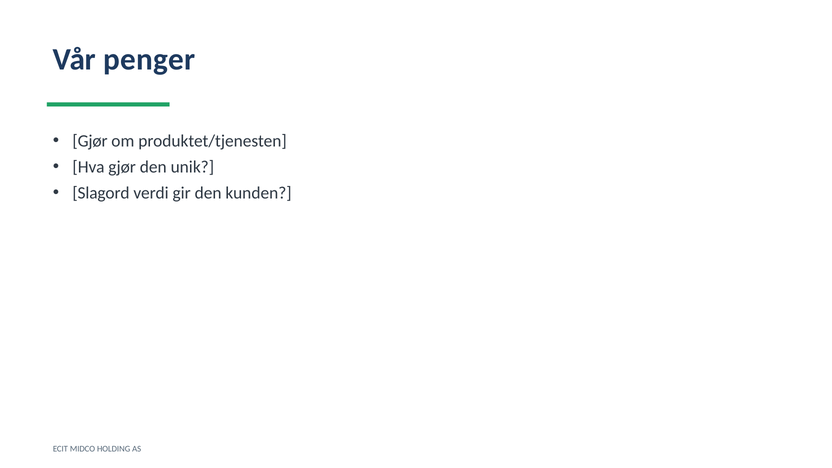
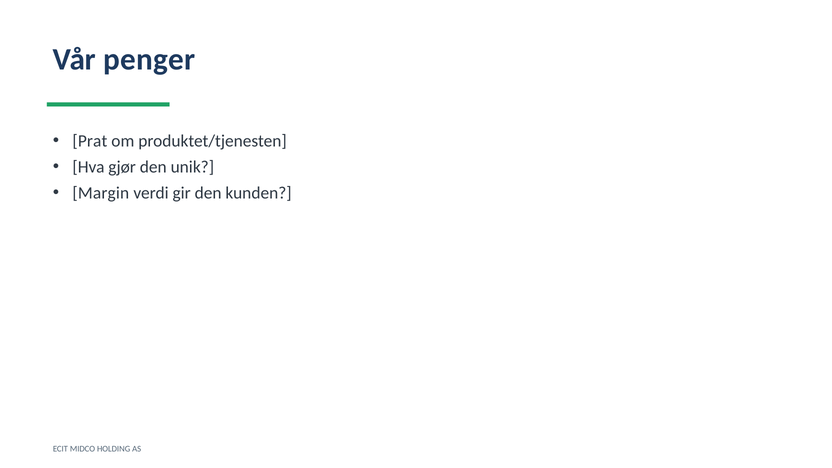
Gjør: Gjør -> Prat (90, 141)
Slagord: Slagord -> Margin (101, 193)
